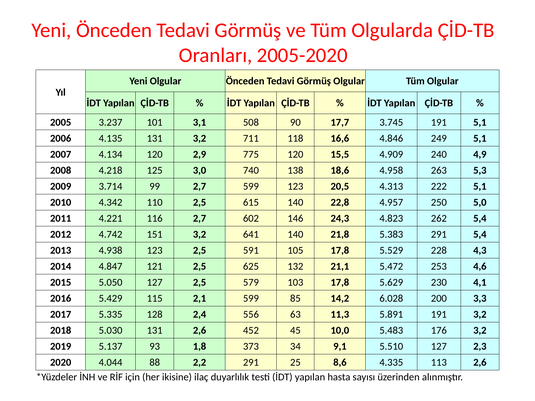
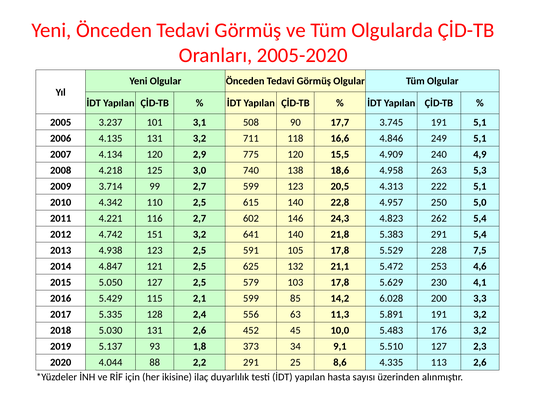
4,3: 4,3 -> 7,5 (480, 251)
